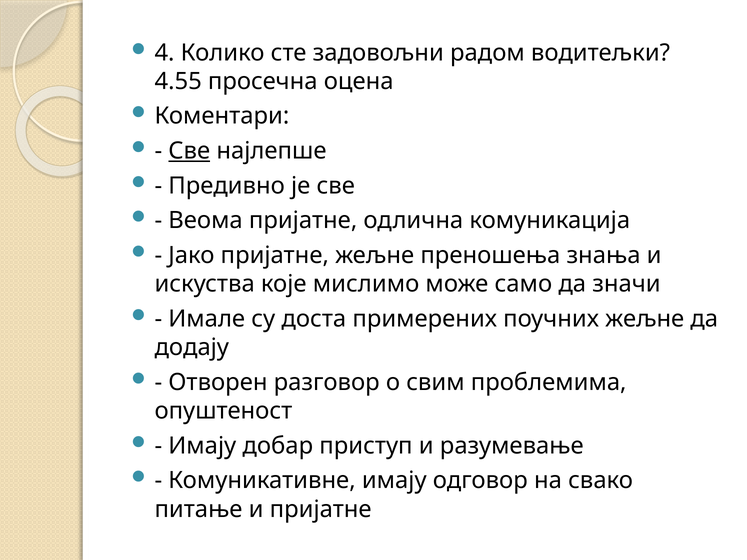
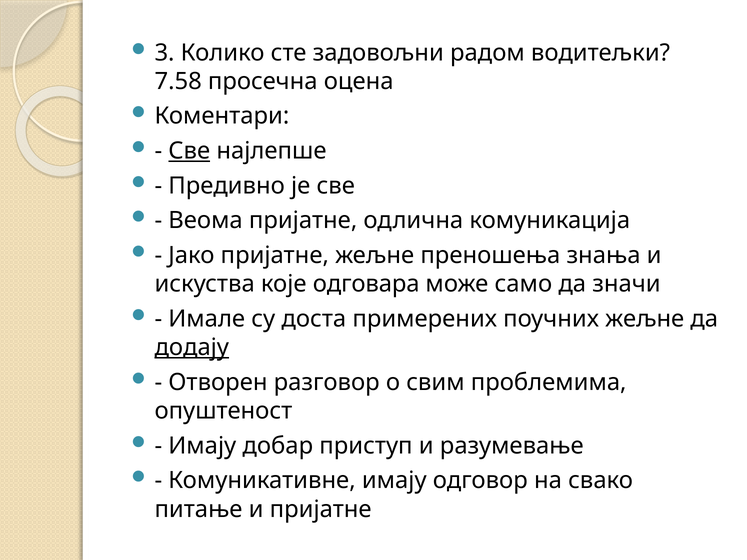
4: 4 -> 3 (165, 53)
4.55: 4.55 -> 7.58 (178, 81)
мислимо: мислимо -> одговара (366, 284)
додају underline: none -> present (192, 348)
